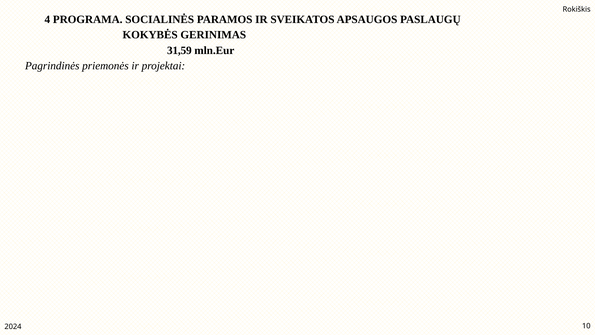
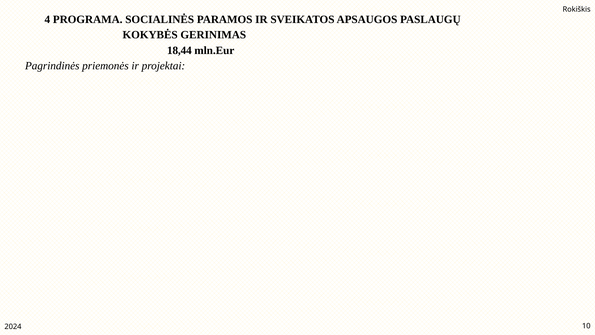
31,59: 31,59 -> 18,44 (179, 50)
